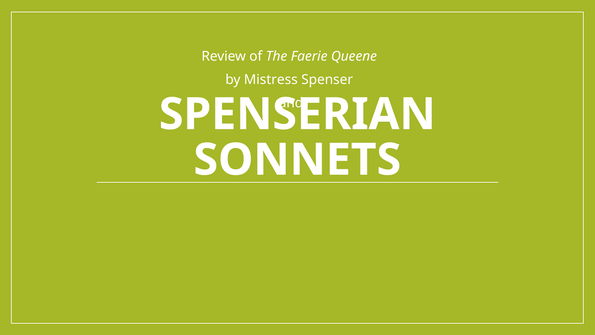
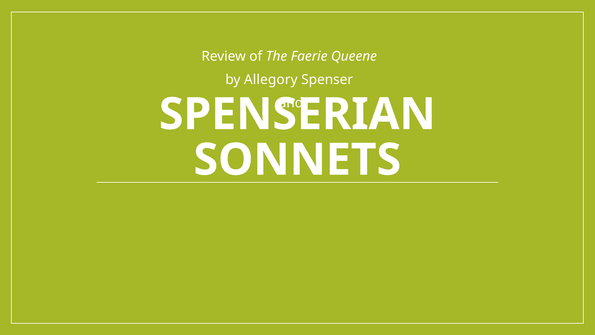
Mistress: Mistress -> Allegory (271, 80)
